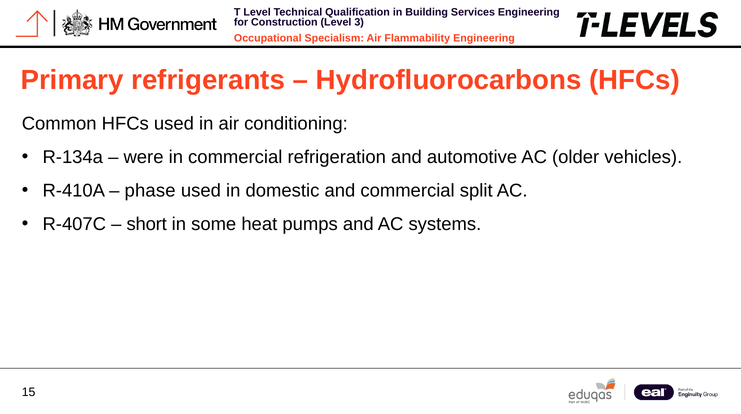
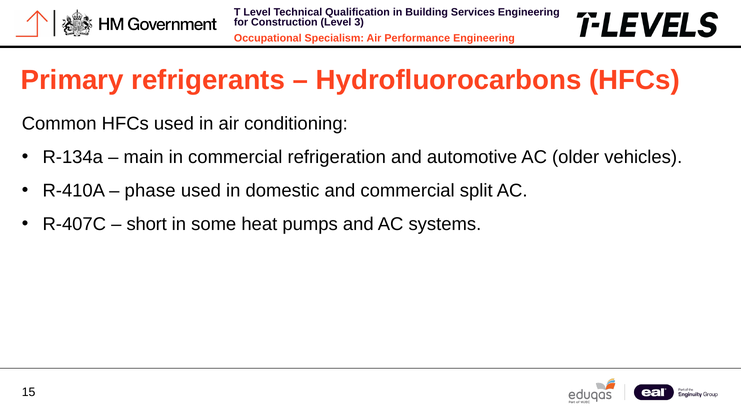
Flammability: Flammability -> Performance (417, 38)
were: were -> main (144, 157)
